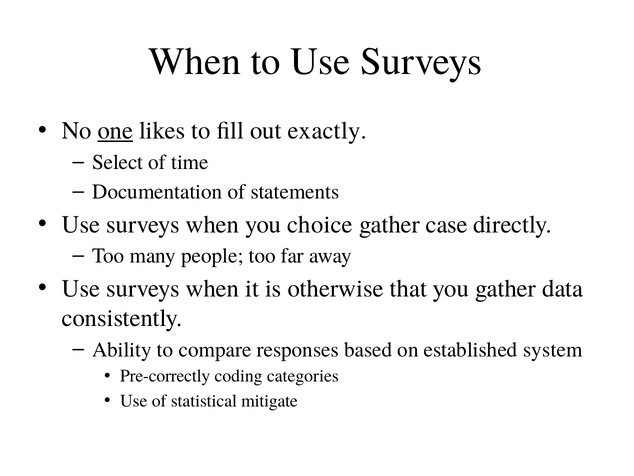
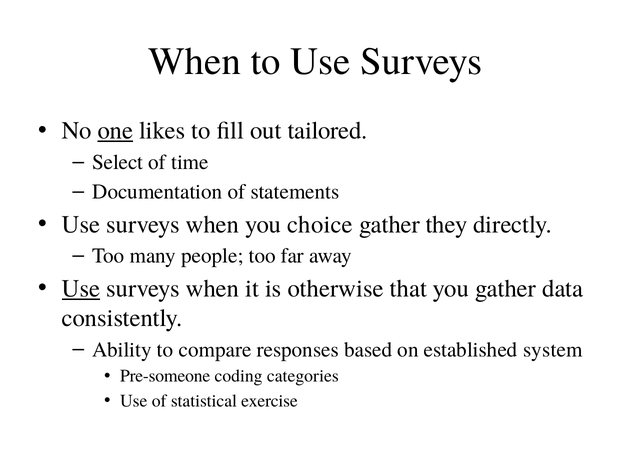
exactly: exactly -> tailored (328, 131)
case: case -> they (447, 224)
Use underline: none -> present (81, 288)
Pre-correctly: Pre-correctly -> Pre-someone (165, 376)
mitigate: mitigate -> exercise (269, 400)
